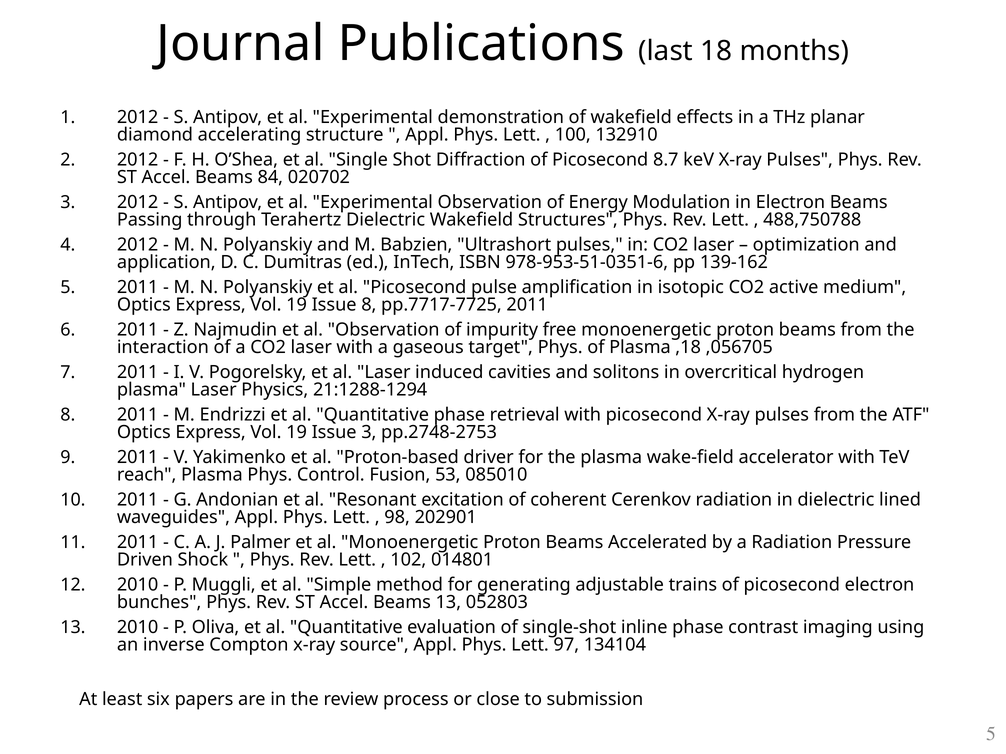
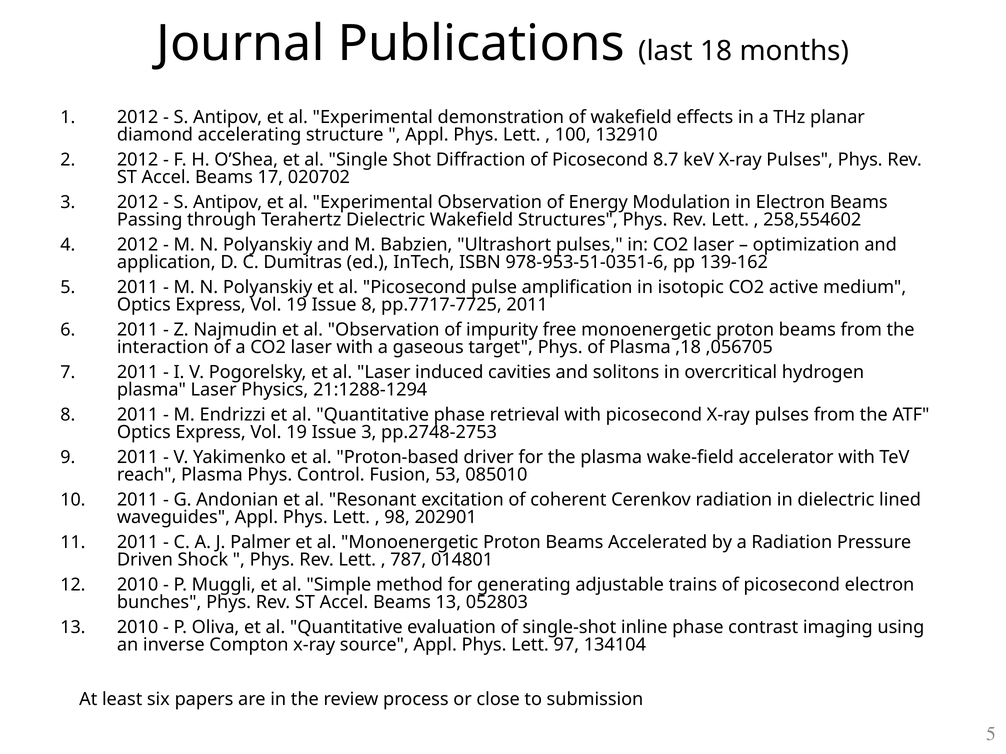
84: 84 -> 17 (270, 177)
488,750788: 488,750788 -> 258,554602 (812, 220)
102: 102 -> 787 (408, 560)
